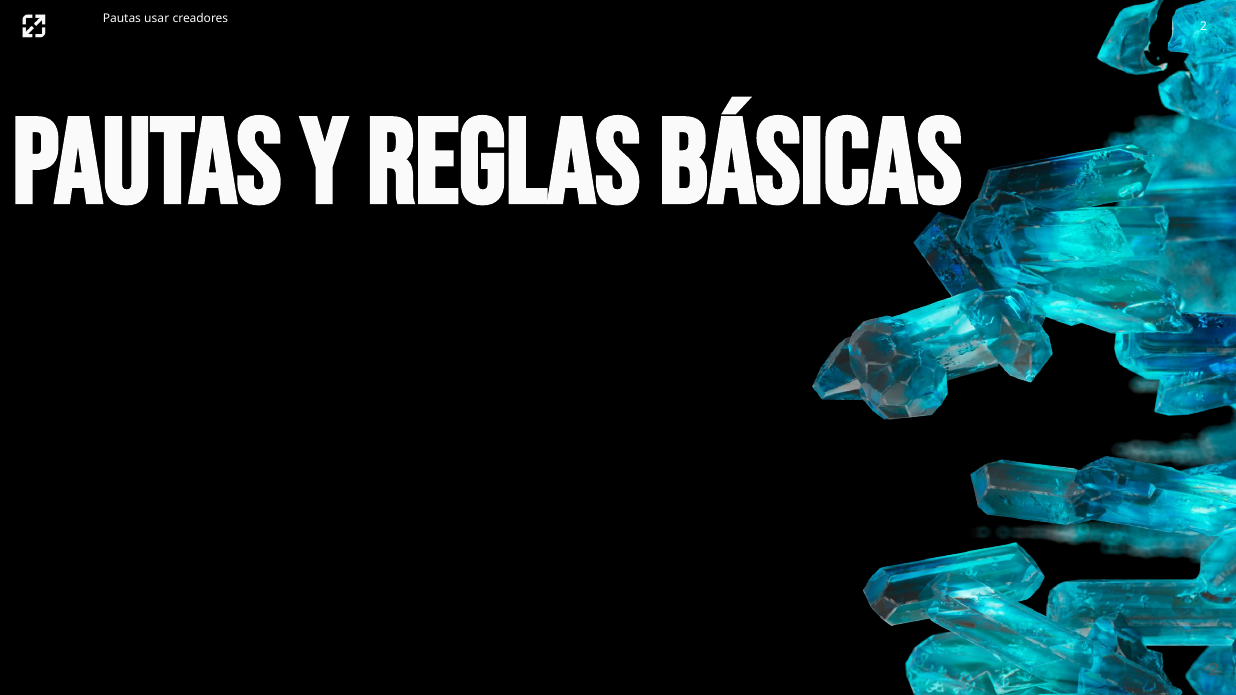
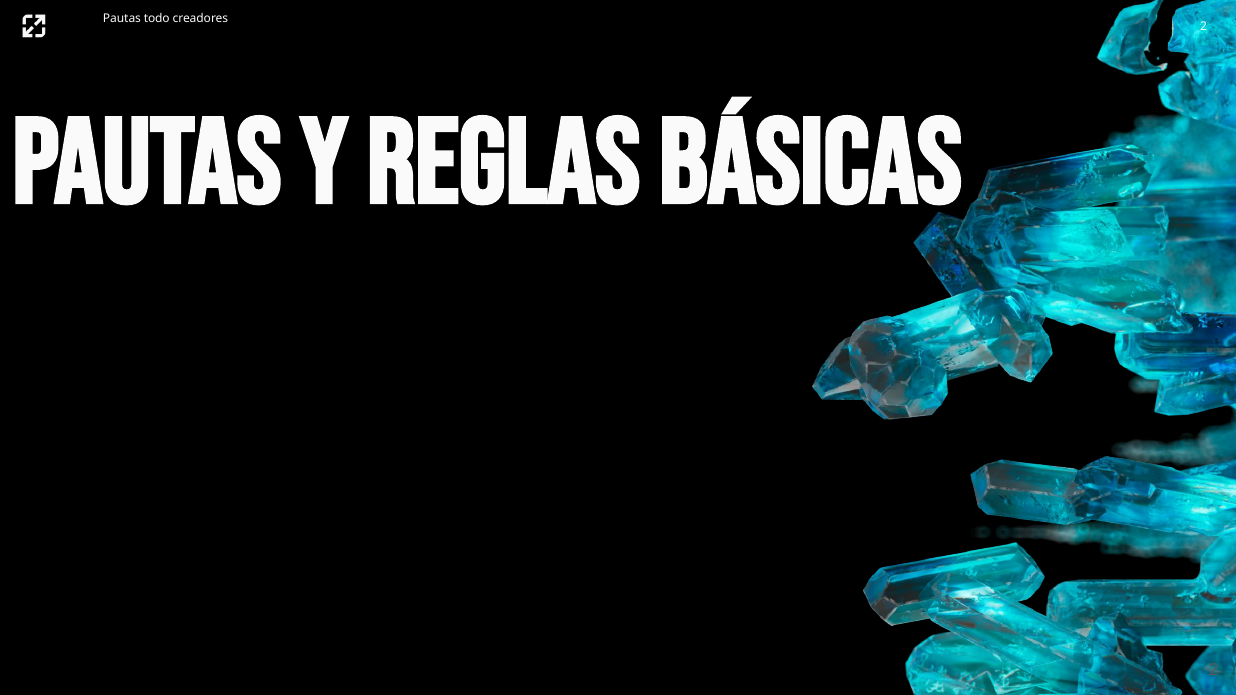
usar: usar -> todo (157, 19)
